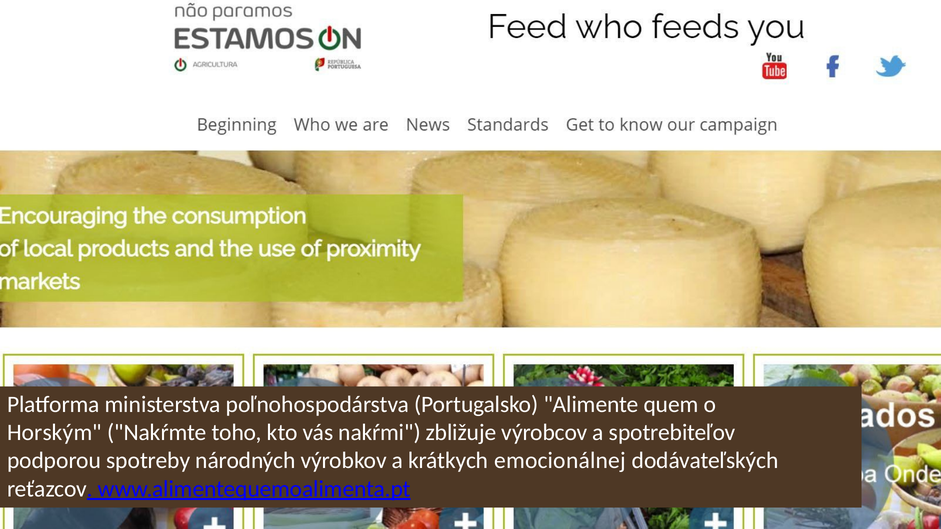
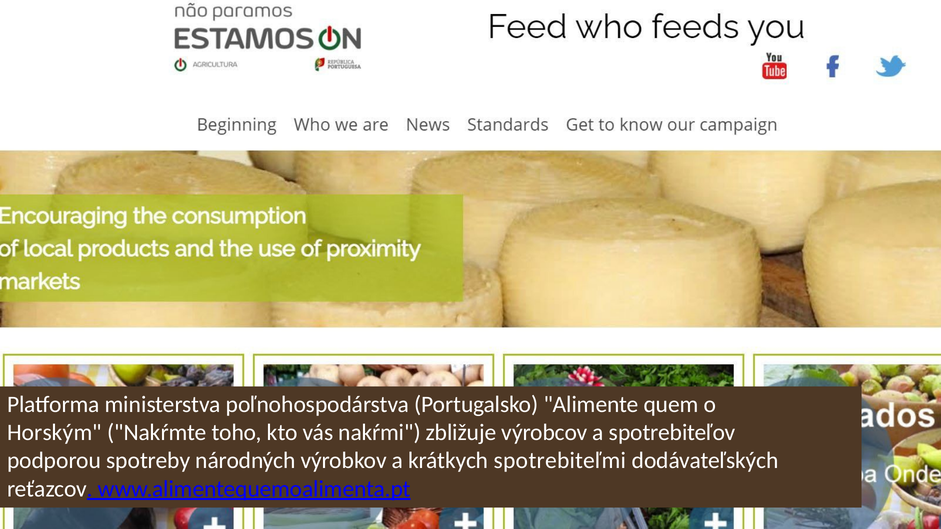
emocionálnej: emocionálnej -> spotrebiteľmi (560, 461)
